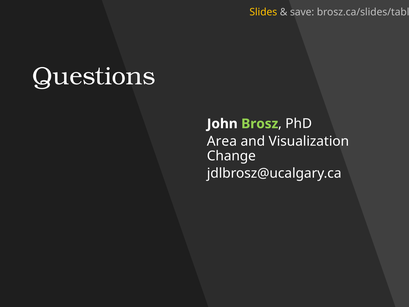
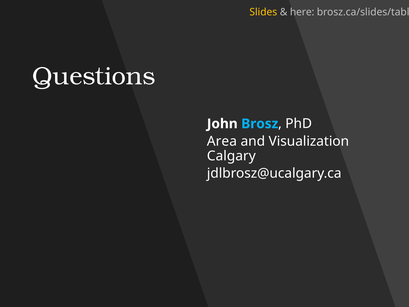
save: save -> here (302, 12)
Brosz colour: light green -> light blue (260, 124)
Change: Change -> Calgary (231, 156)
